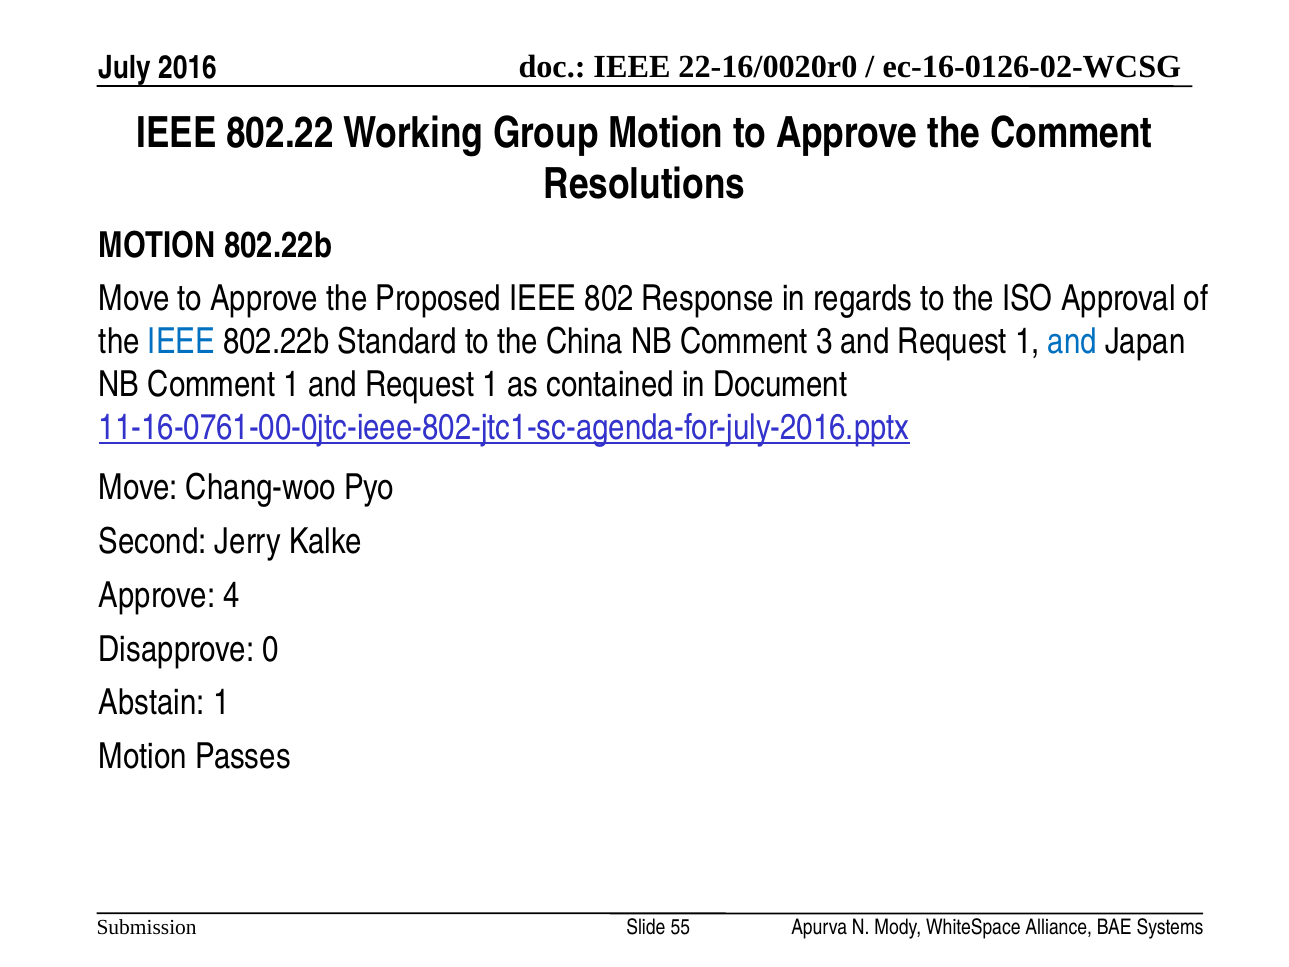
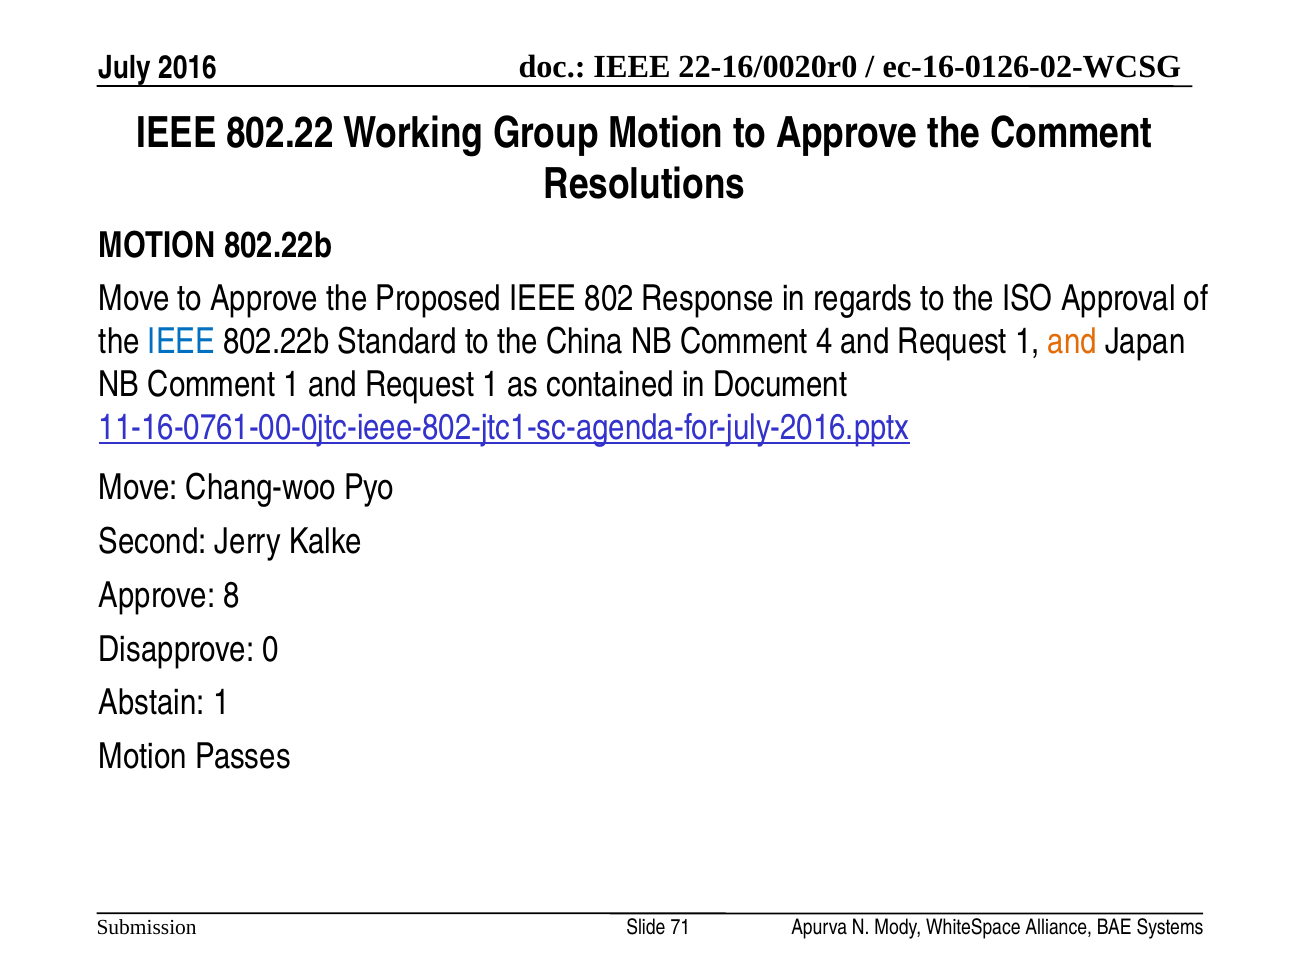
3: 3 -> 4 (824, 342)
and colour: blue -> orange (1073, 342)
4: 4 -> 8 (232, 595)
55: 55 -> 71 (680, 927)
